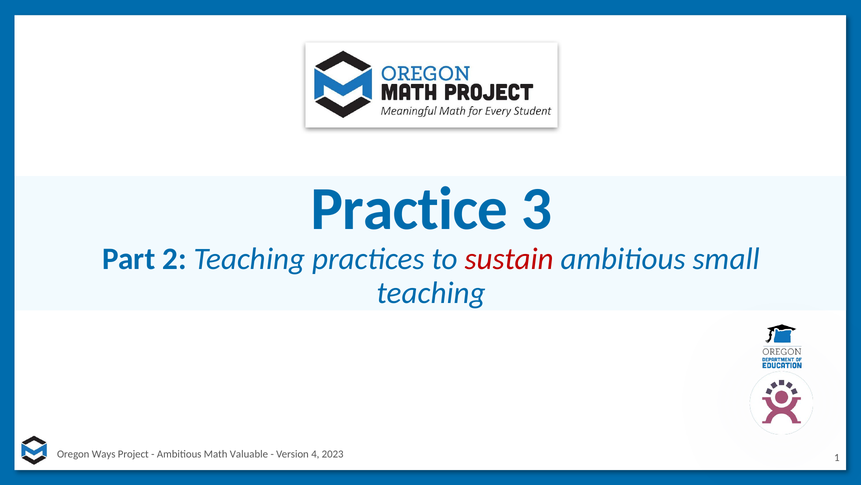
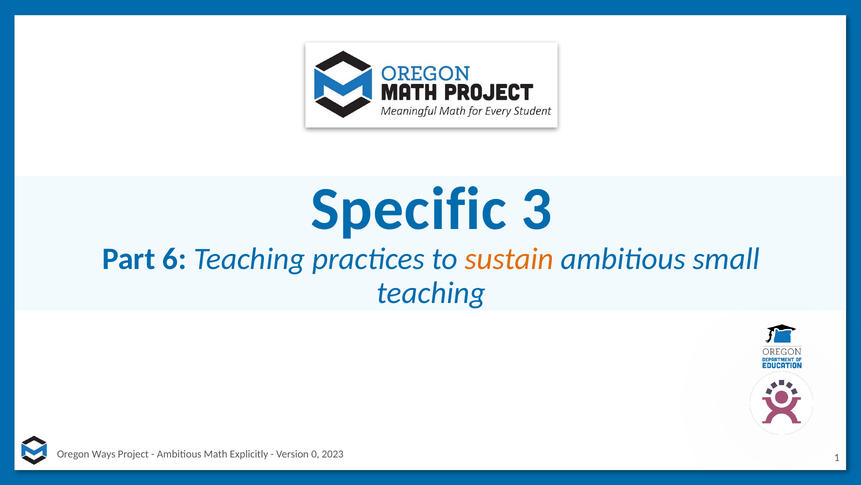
Practice: Practice -> Specific (409, 209)
2: 2 -> 6 (174, 259)
sustain colour: red -> orange (509, 259)
Valuable: Valuable -> Explicitly (249, 454)
4: 4 -> 0 (315, 454)
